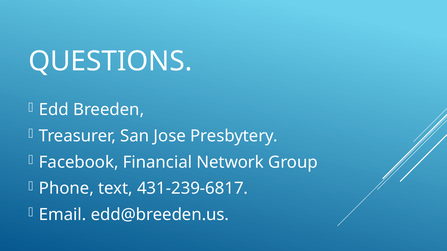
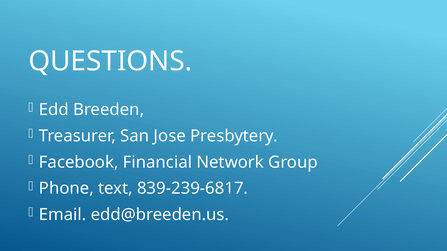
431-239-6817: 431-239-6817 -> 839-239-6817 (193, 189)
